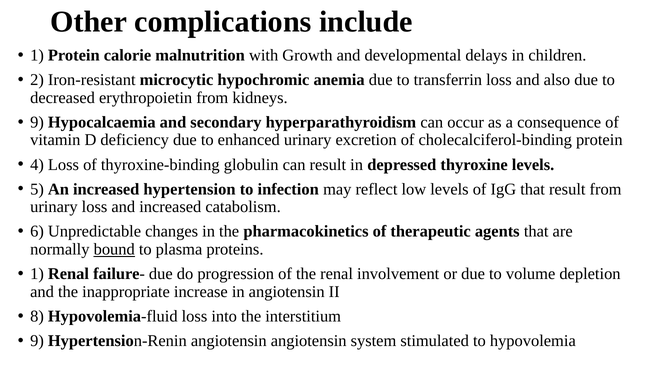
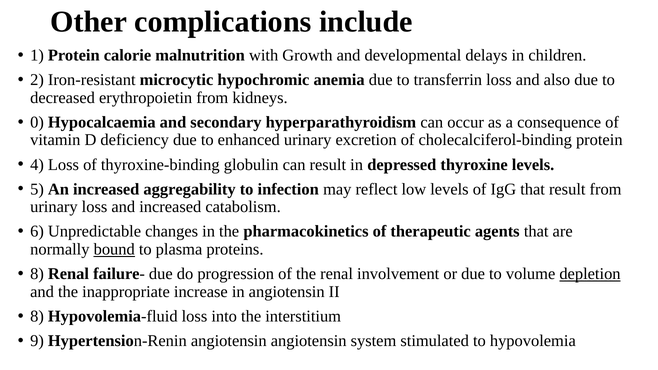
9: 9 -> 0 (37, 122)
hypertension: hypertension -> aggregability (190, 189)
1: 1 -> 8 (37, 274)
depletion underline: none -> present (590, 274)
